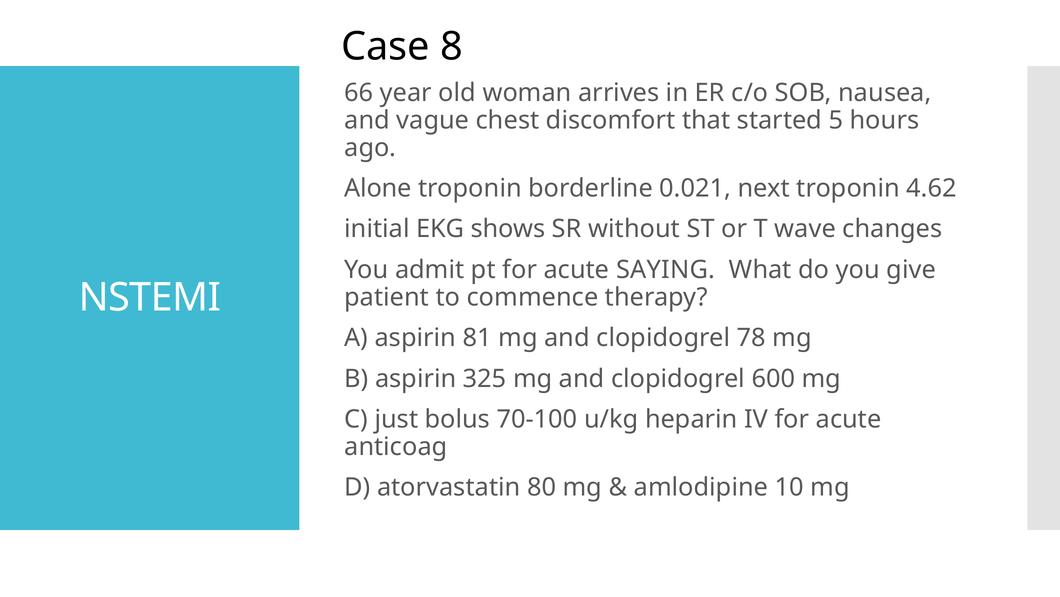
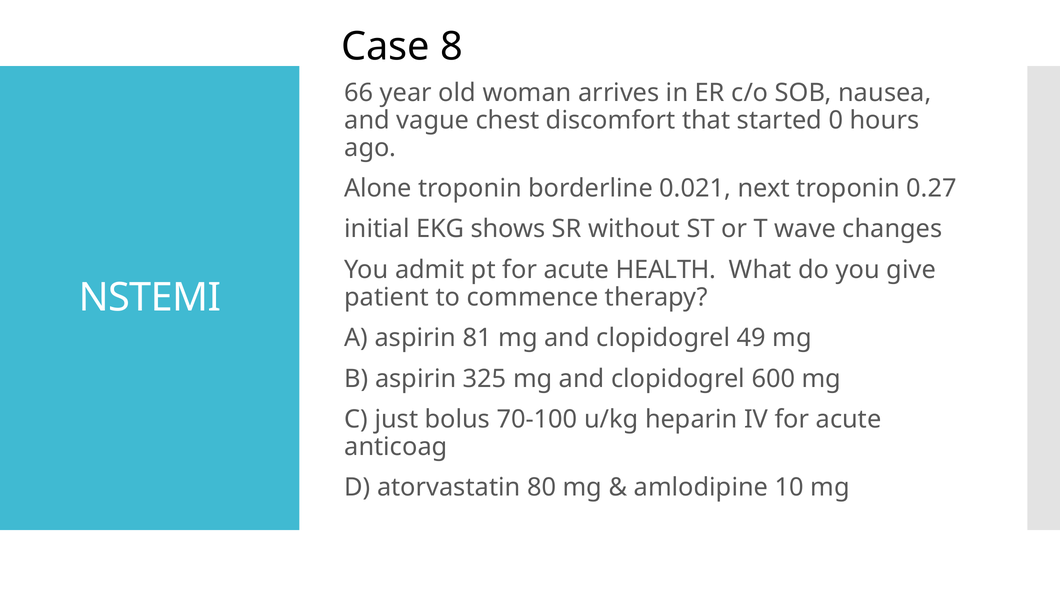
5: 5 -> 0 (836, 120)
4.62: 4.62 -> 0.27 (932, 188)
SAYING: SAYING -> HEALTH (666, 269)
78: 78 -> 49 (751, 338)
